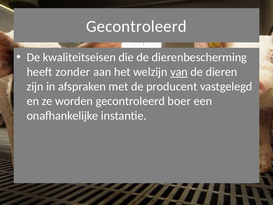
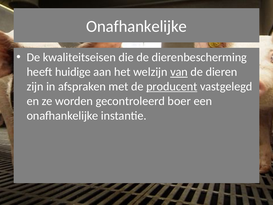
Gecontroleerd: Gecontroleerd -> Onafhankelijke (136, 26)
zonder: zonder -> huidige (73, 72)
producent underline: none -> present (172, 86)
